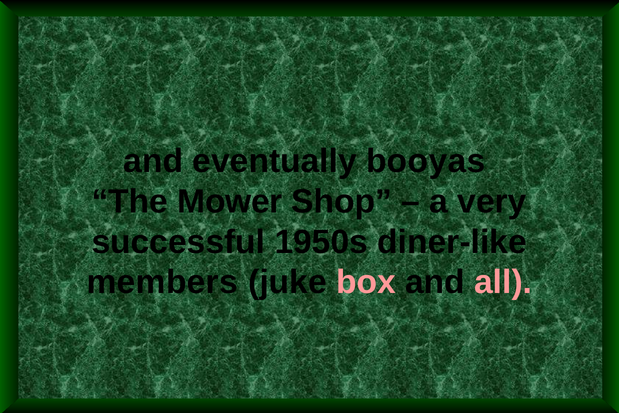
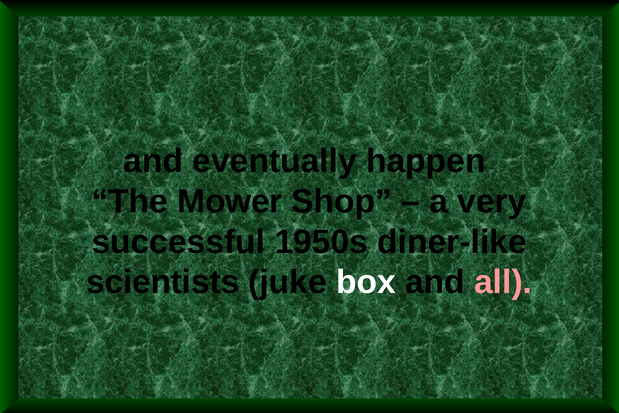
booyas: booyas -> happen (426, 161)
members: members -> scientists (163, 282)
box colour: pink -> white (366, 282)
